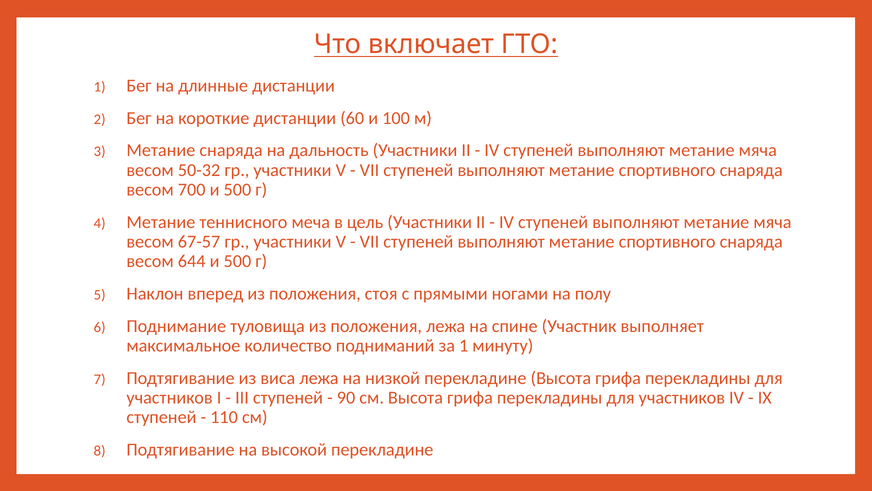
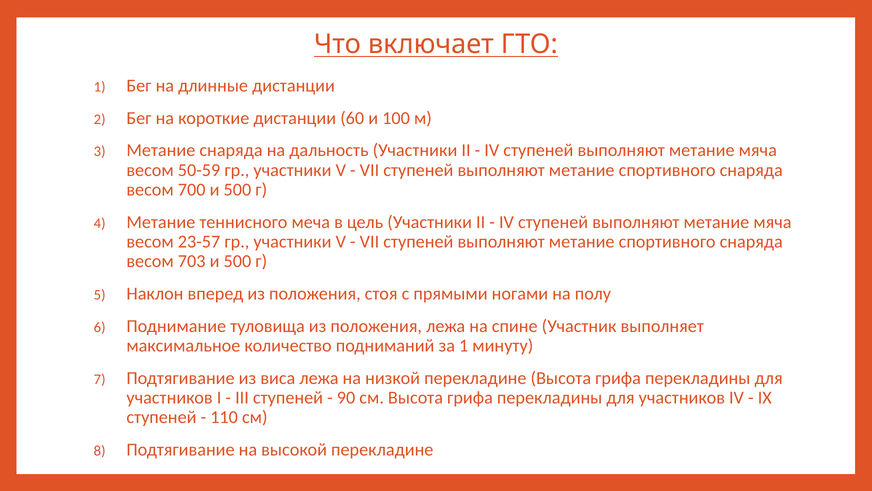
50-32: 50-32 -> 50-59 (199, 170)
67-57: 67-57 -> 23-57 (199, 242)
644: 644 -> 703 (192, 261)
